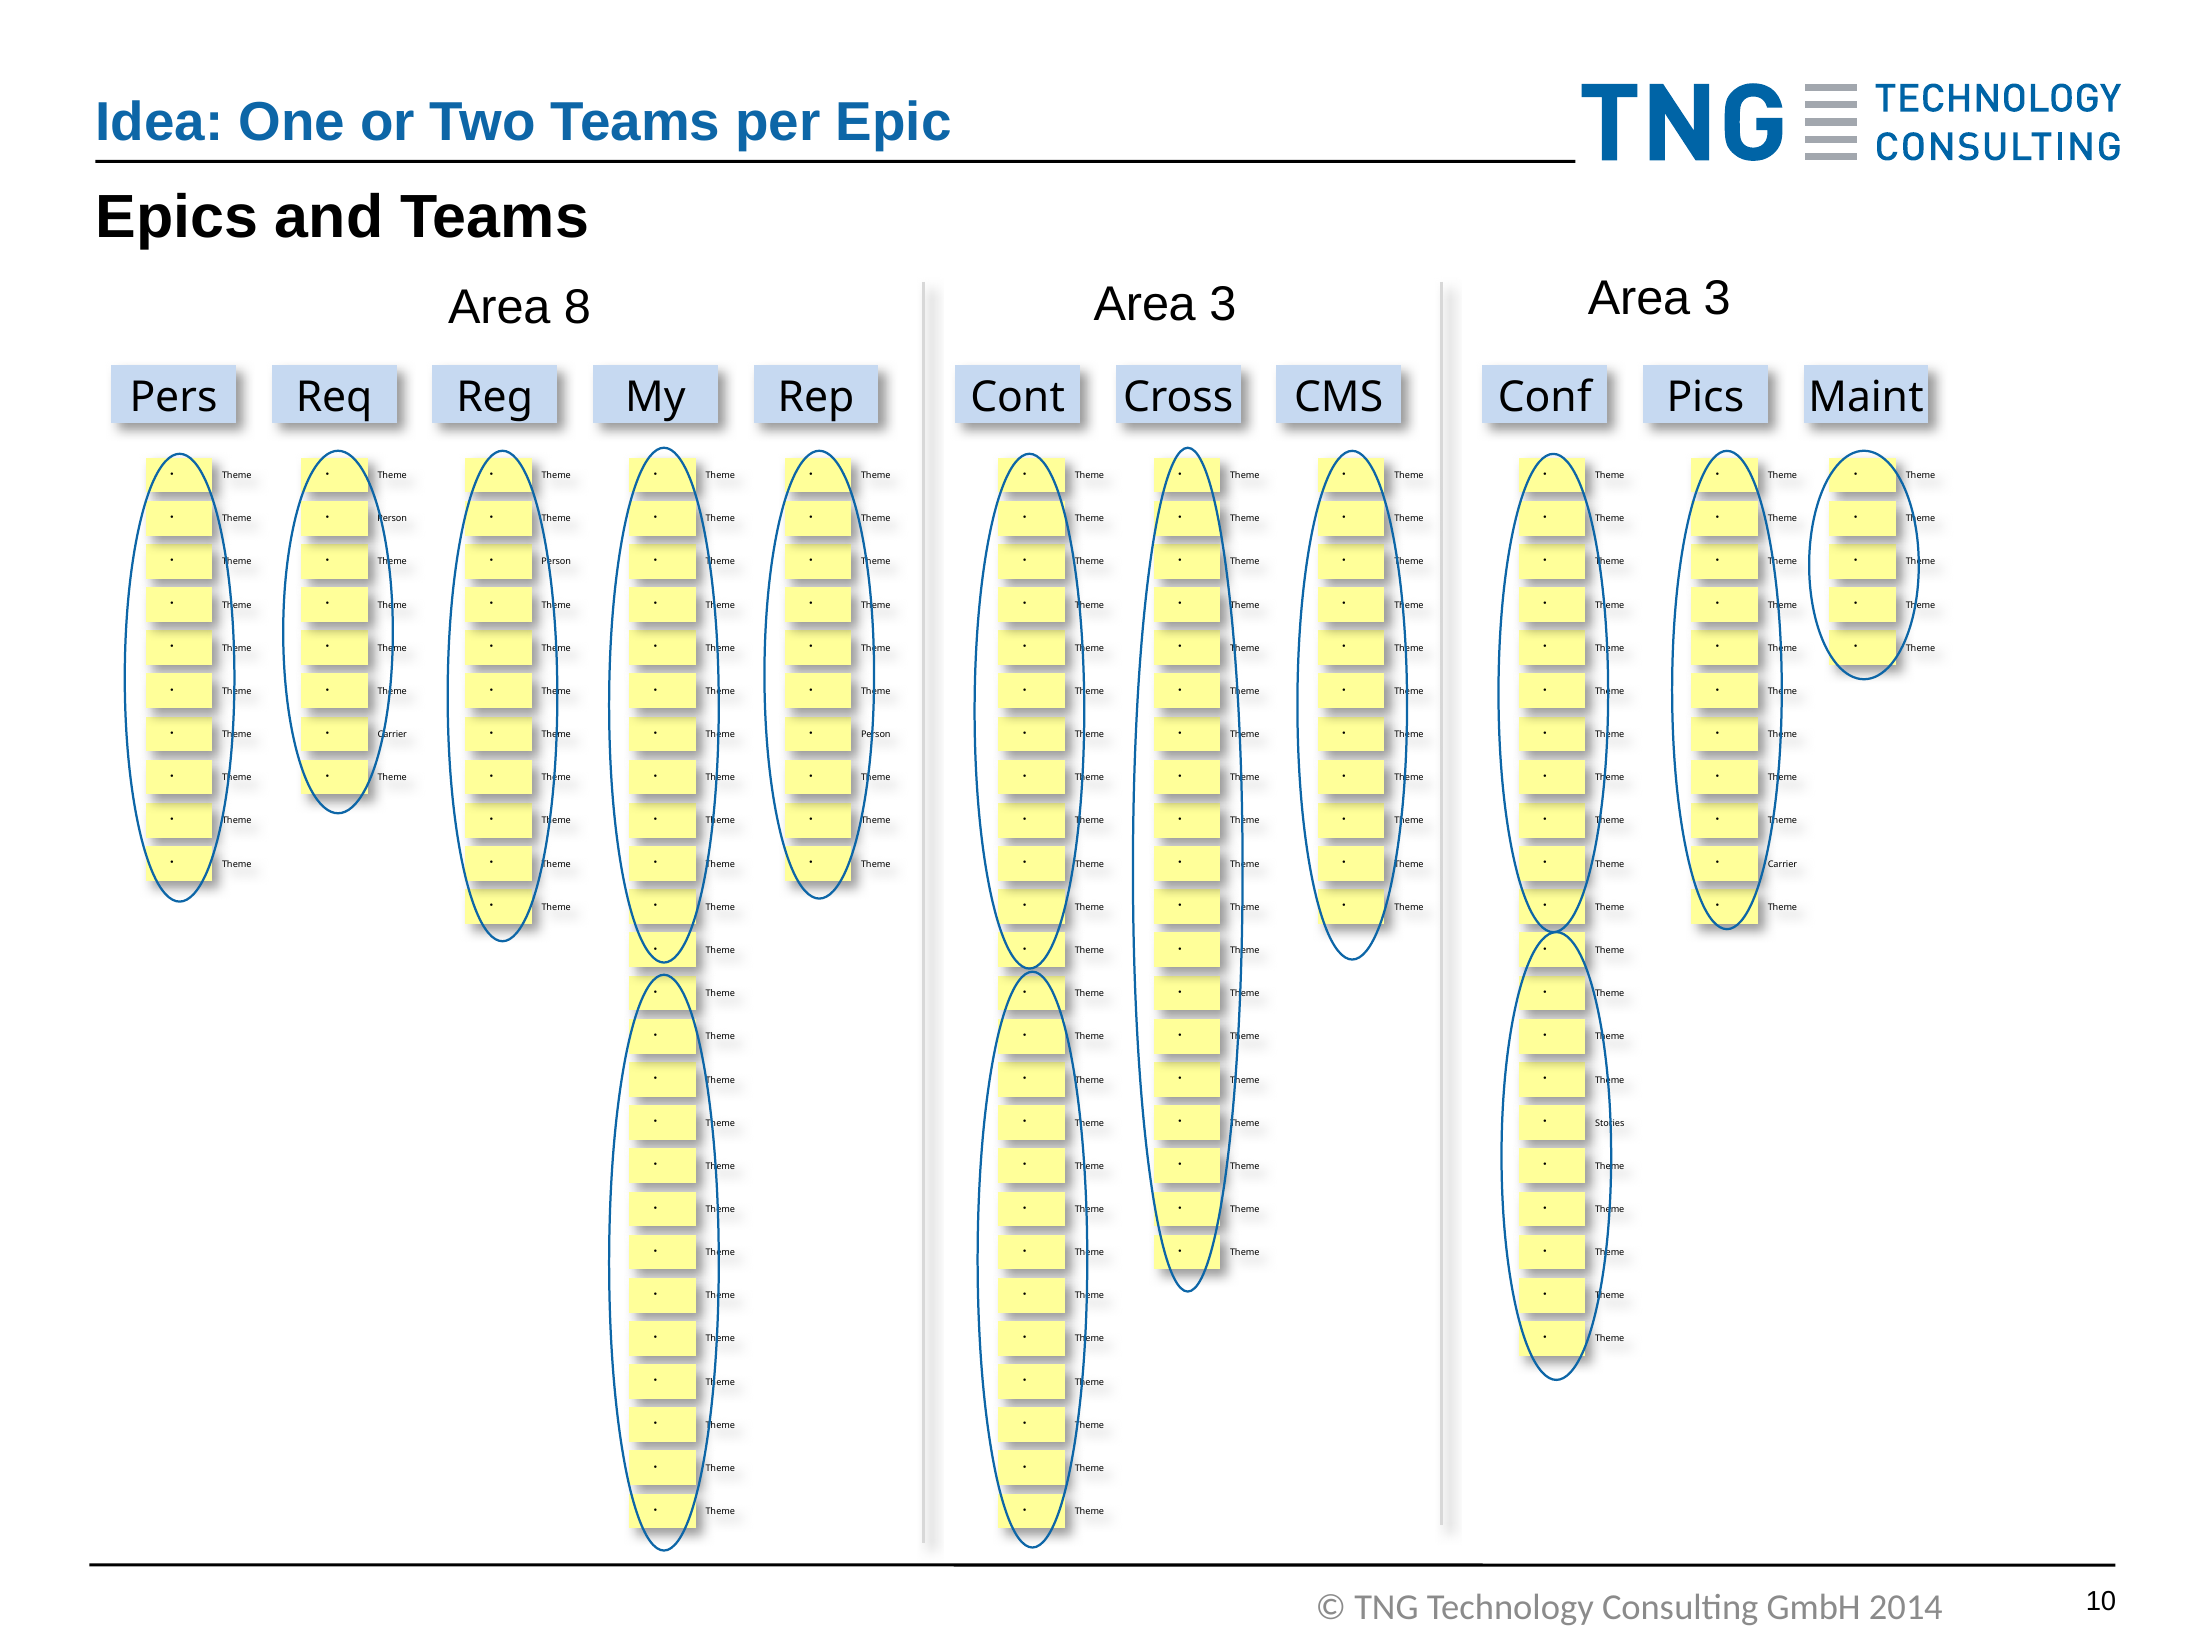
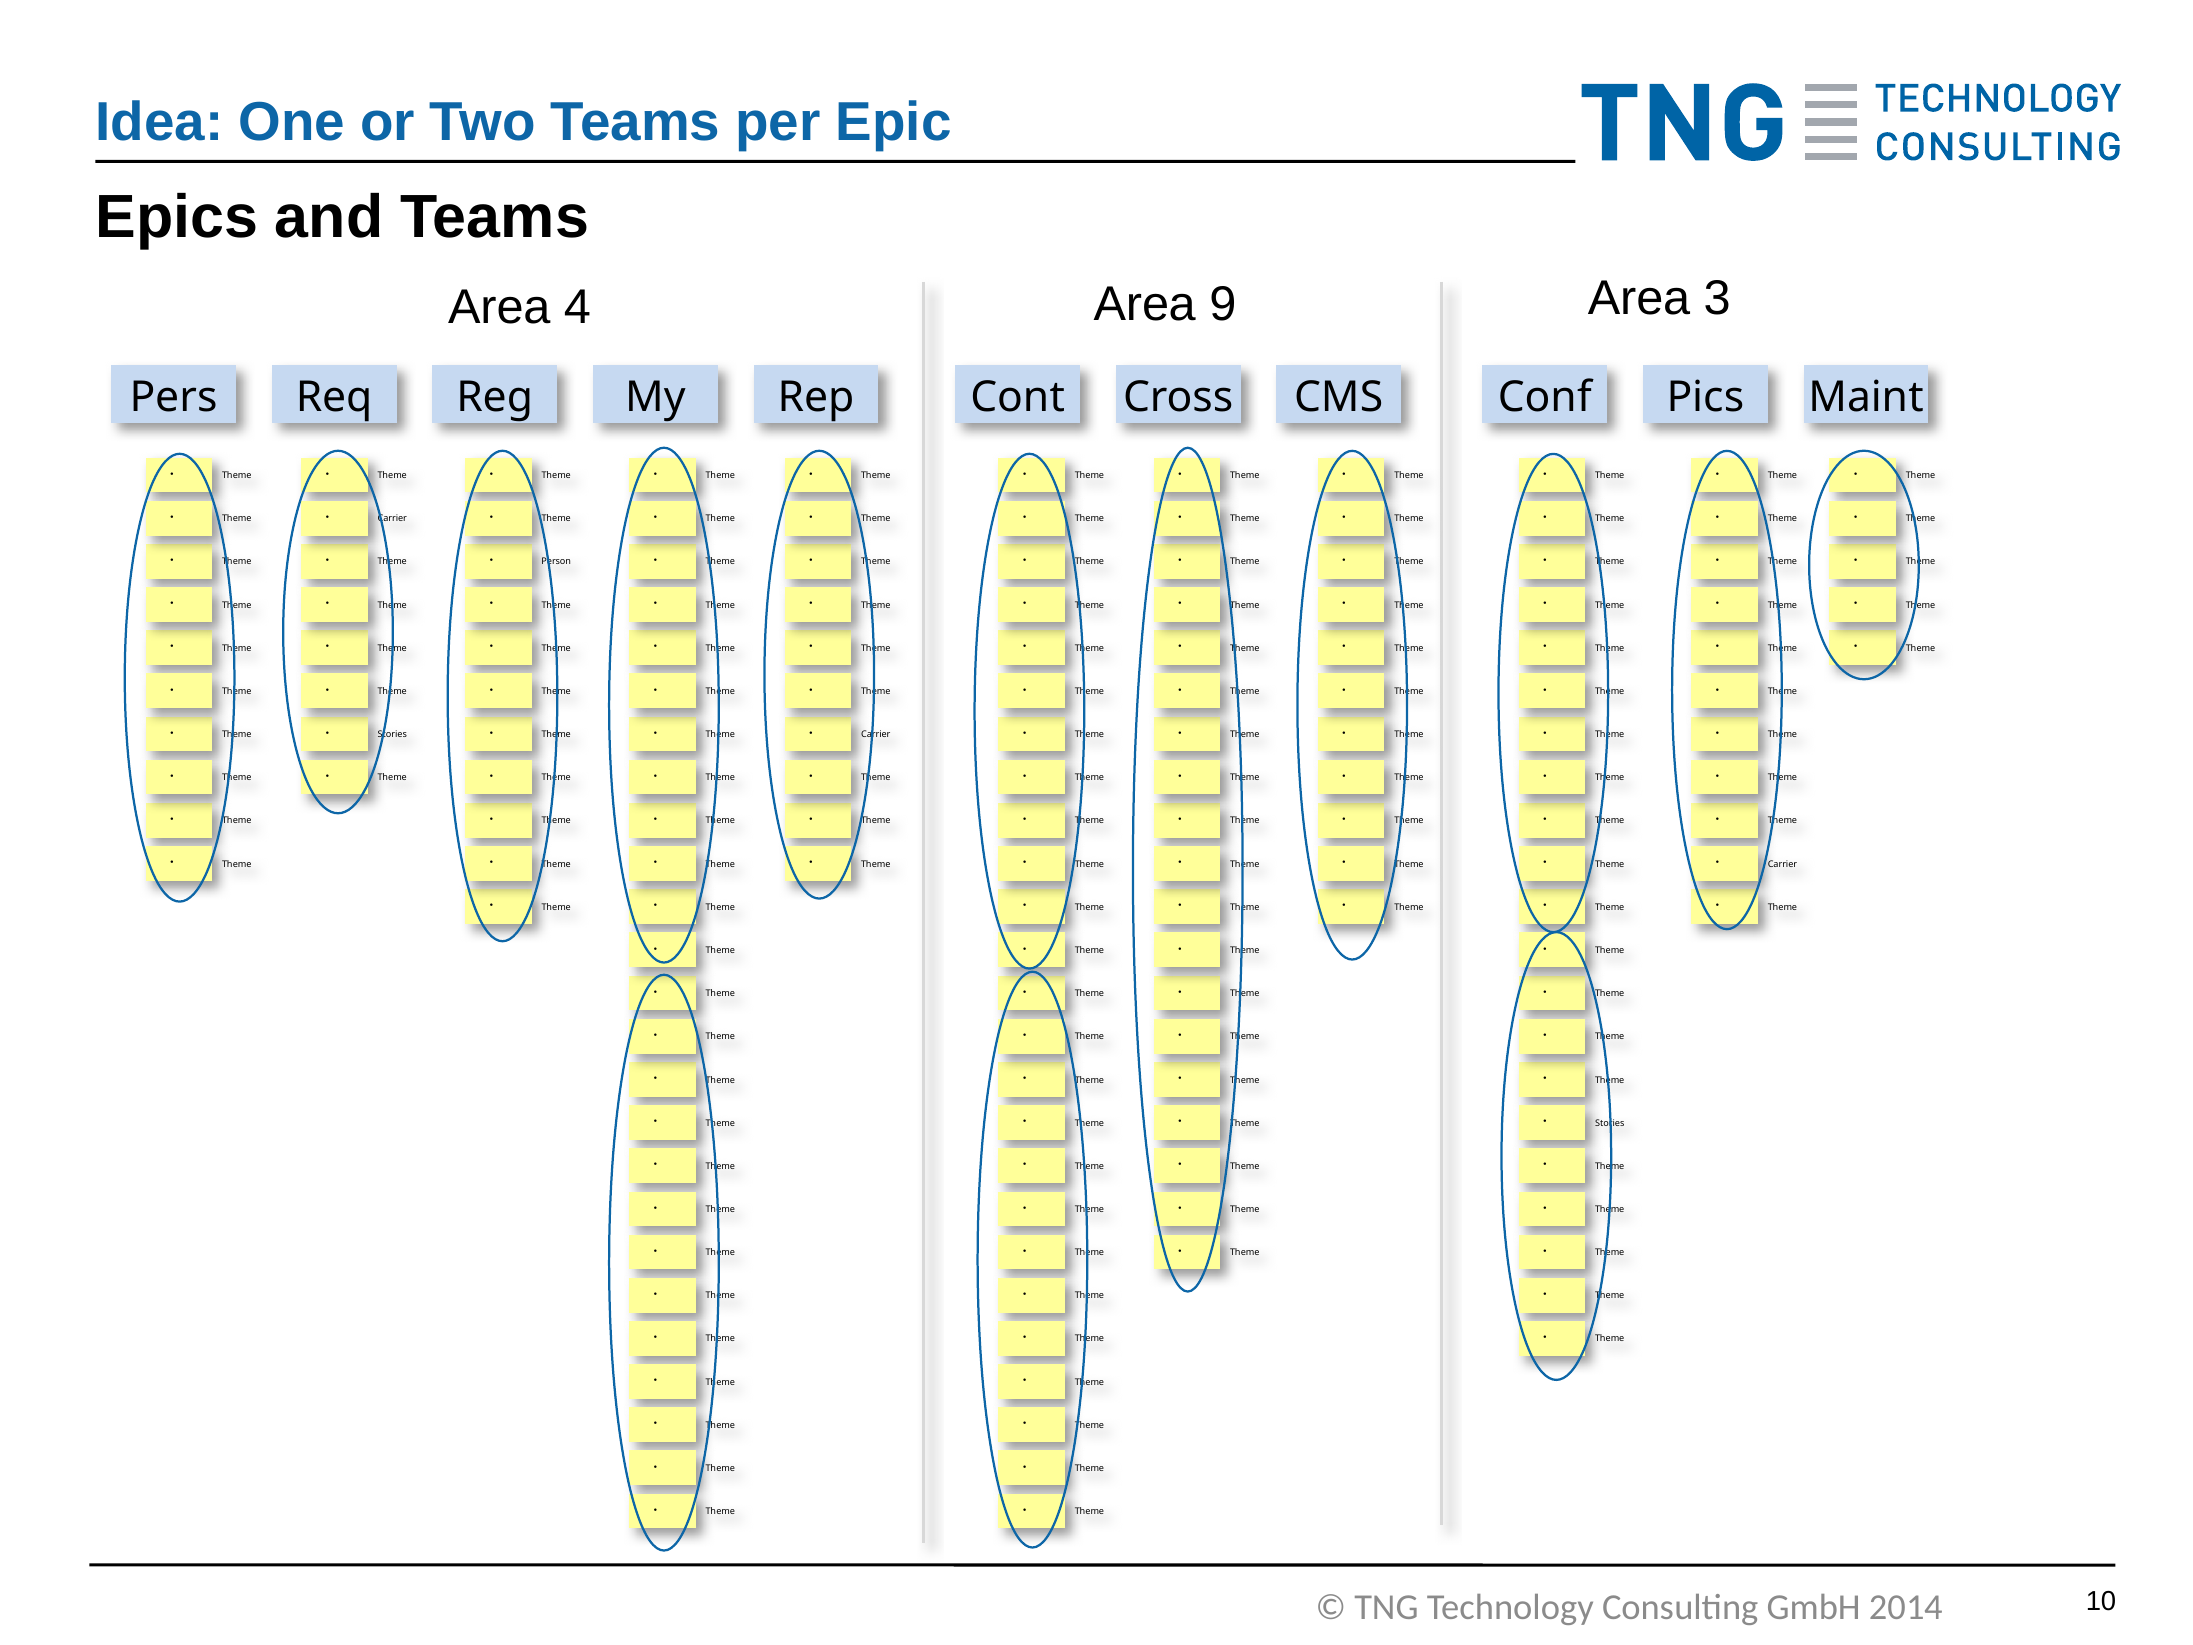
8: 8 -> 4 (577, 308)
3: 3 -> 9 (1223, 304)
Person: Person -> Carrier (392, 519)
Carrier: Carrier -> Stories (392, 734)
Person: Person -> Carrier (876, 734)
